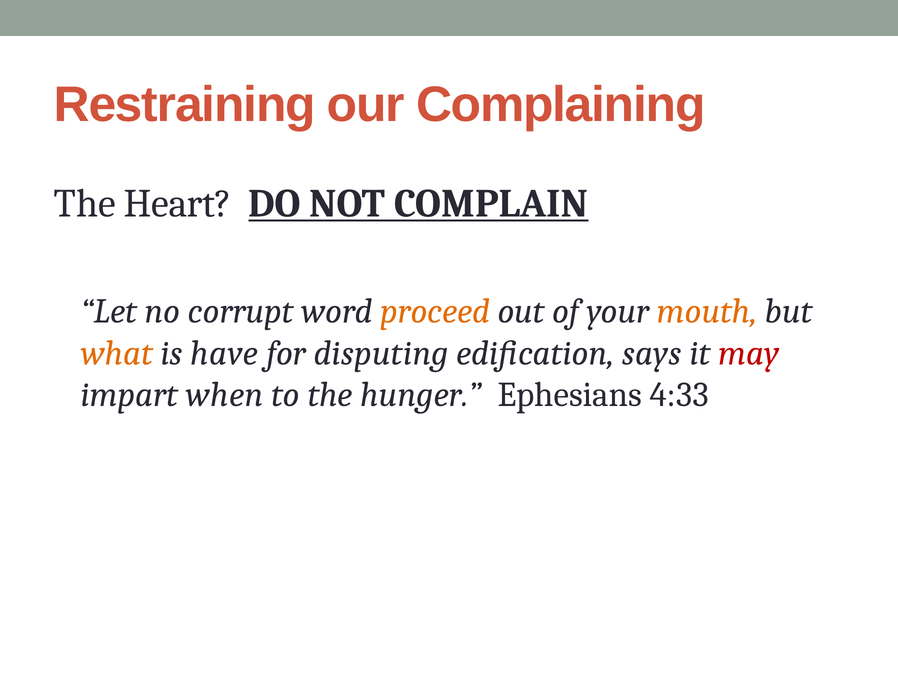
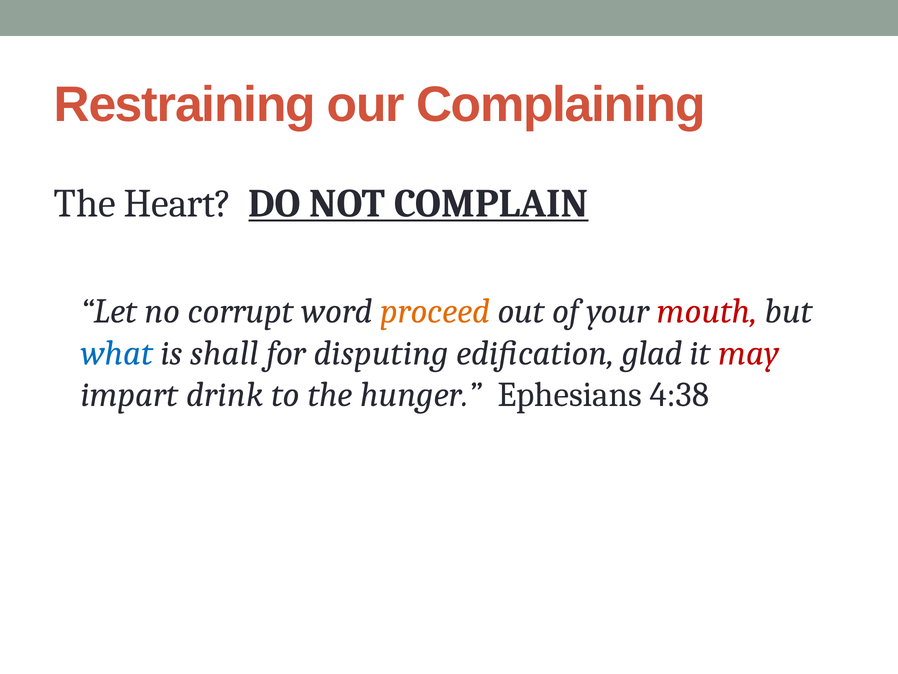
mouth colour: orange -> red (707, 311)
what colour: orange -> blue (117, 353)
have: have -> shall (224, 353)
says: says -> glad (652, 353)
when: when -> drink (225, 395)
4:33: 4:33 -> 4:38 (679, 395)
